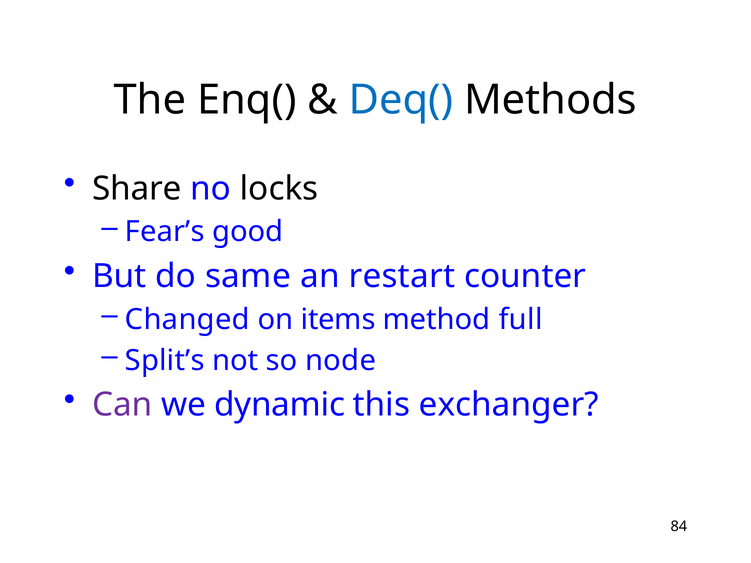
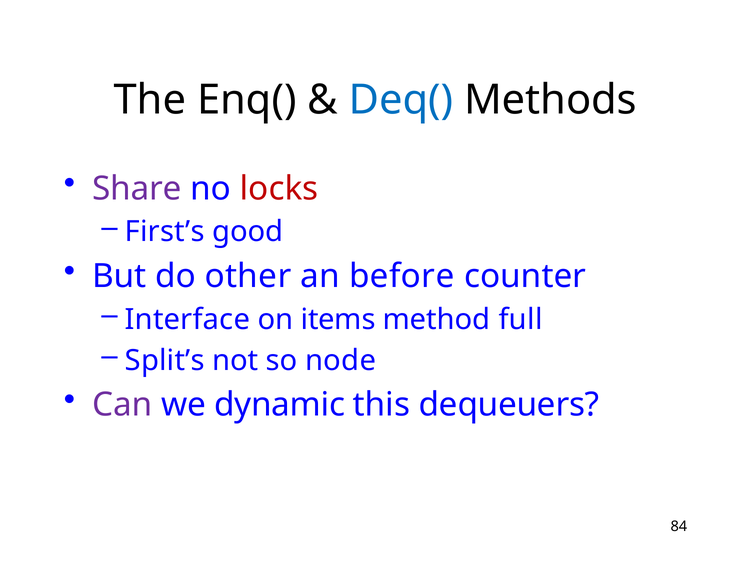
Share colour: black -> purple (137, 189)
locks colour: black -> red (279, 189)
Fear’s: Fear’s -> First’s (165, 232)
same: same -> other (248, 276)
restart: restart -> before (402, 276)
Changed: Changed -> Interface (187, 320)
exchanger: exchanger -> dequeuers (509, 405)
